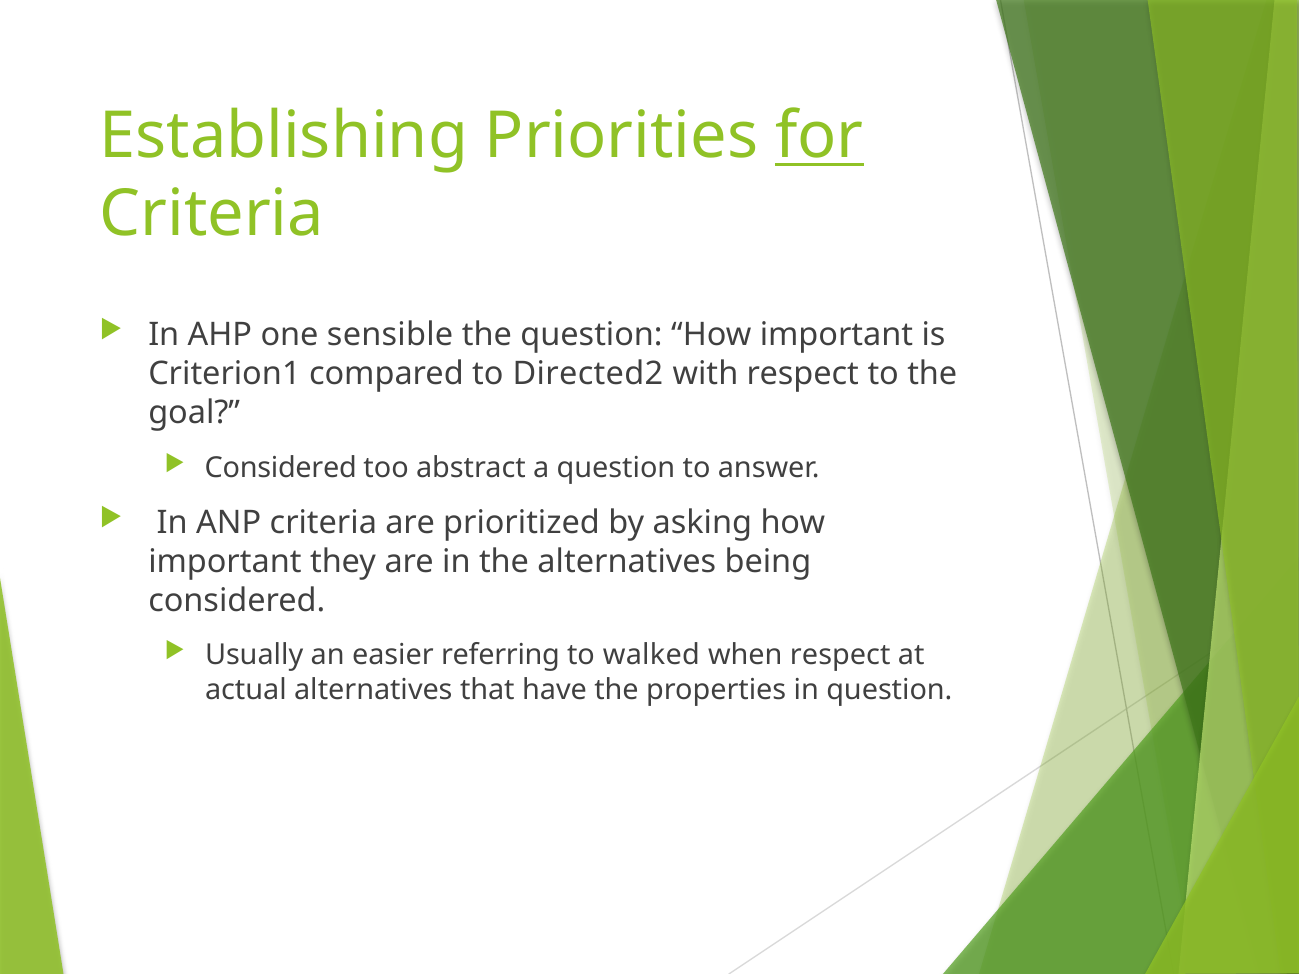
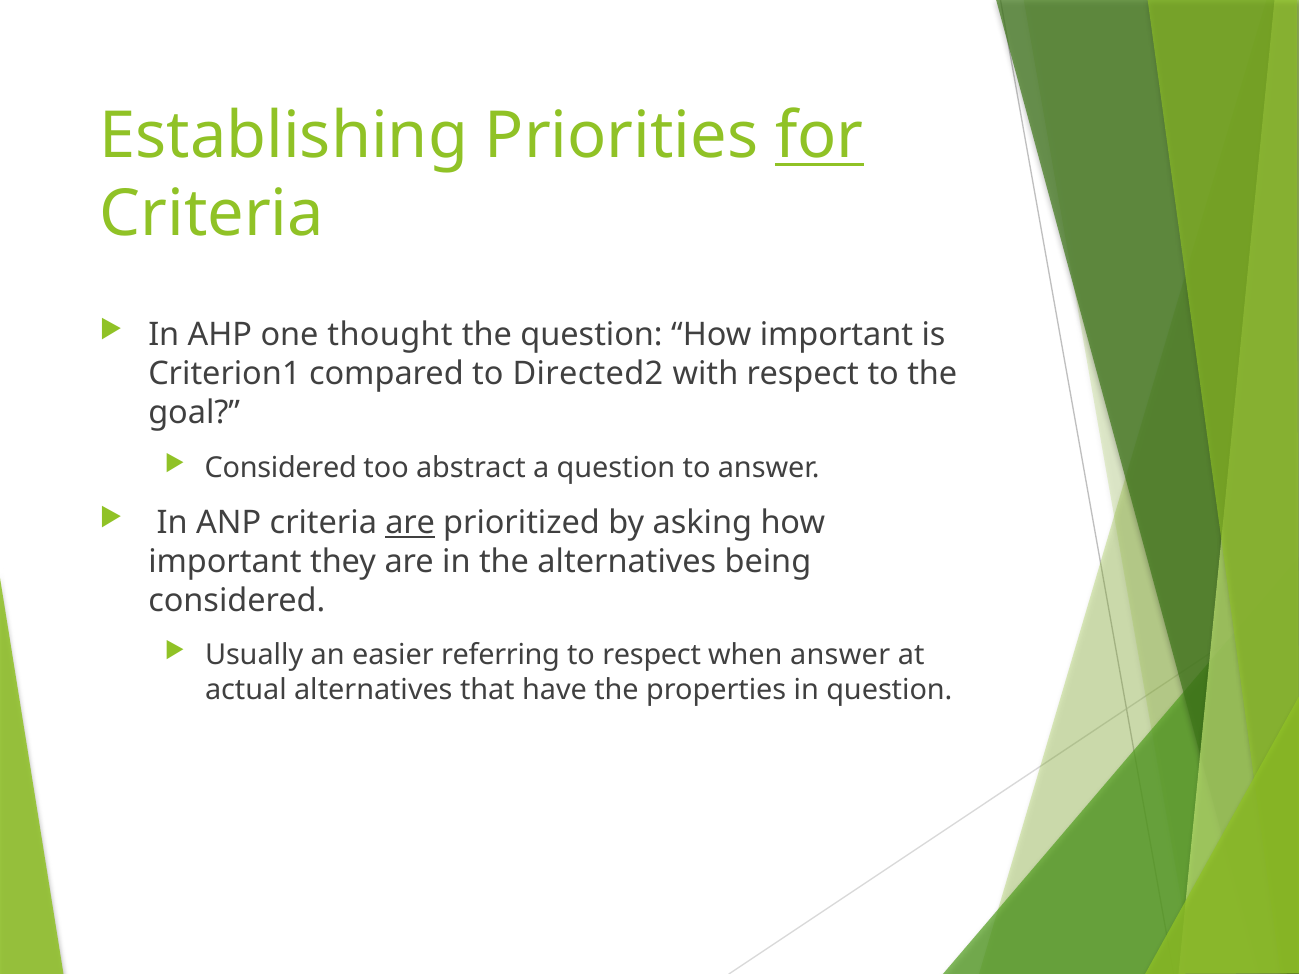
sensible: sensible -> thought (390, 335)
are underline: none -> present (410, 523)
to walked: walked -> respect (652, 655)
when respect: respect -> answer (840, 655)
